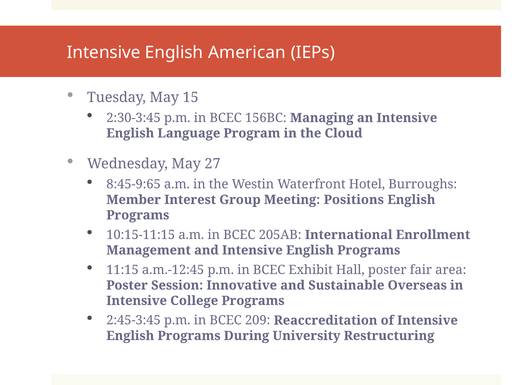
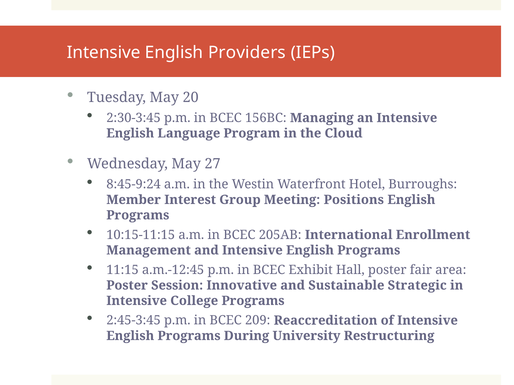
American: American -> Providers (247, 53)
15: 15 -> 20 (191, 98)
8:45-9:65: 8:45-9:65 -> 8:45-9:24 (134, 185)
Overseas: Overseas -> Strategic (417, 286)
